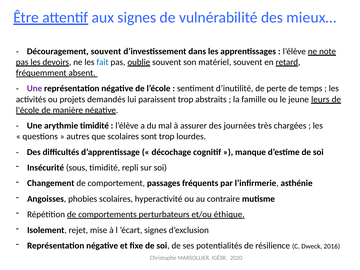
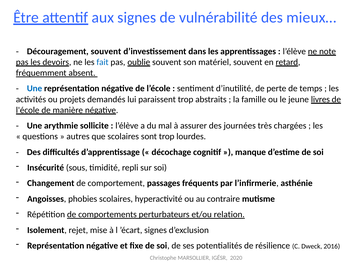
Une colour: purple -> blue (34, 89)
leurs: leurs -> livres (320, 99)
arythmie timidité: timidité -> sollicite (94, 126)
éthique: éthique -> relation (229, 214)
